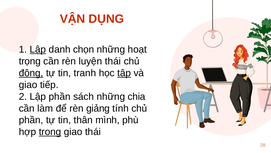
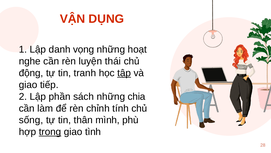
Lập underline: present -> none (38, 49)
chọn: chọn -> vọng (84, 49)
trọng: trọng -> nghe (30, 61)
động underline: present -> none (31, 73)
giảng: giảng -> chỉnh (98, 108)
phần: phần -> sống (31, 120)
giao thái: thái -> tình (93, 131)
